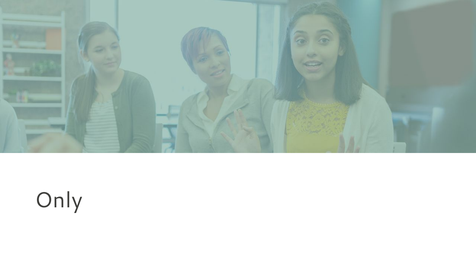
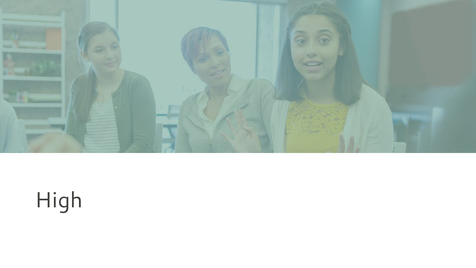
Only: Only -> High (59, 200)
